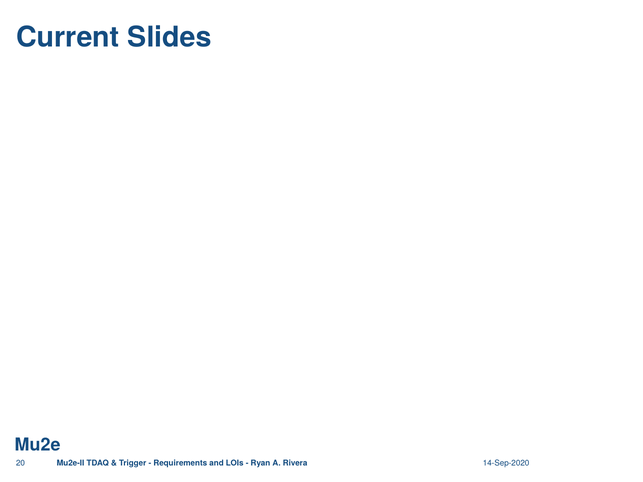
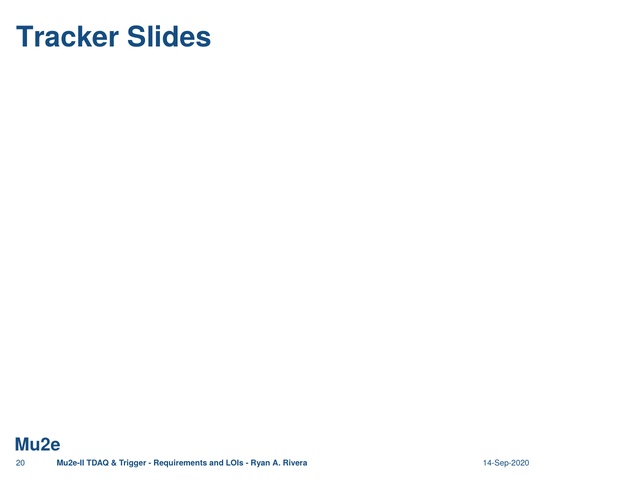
Current: Current -> Tracker (68, 37)
